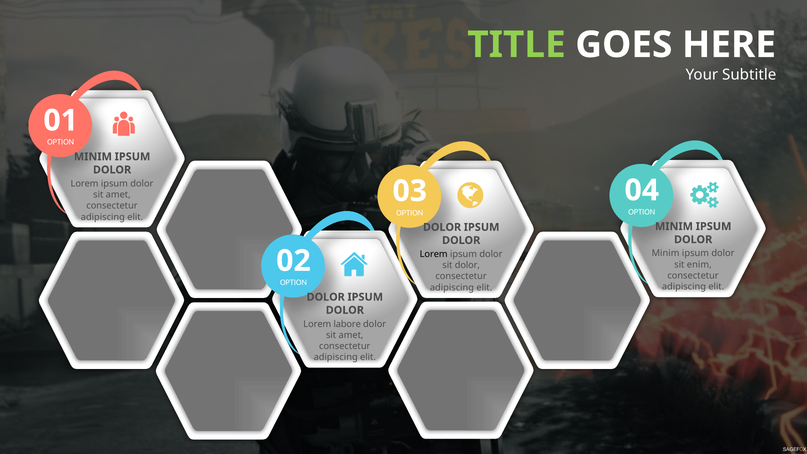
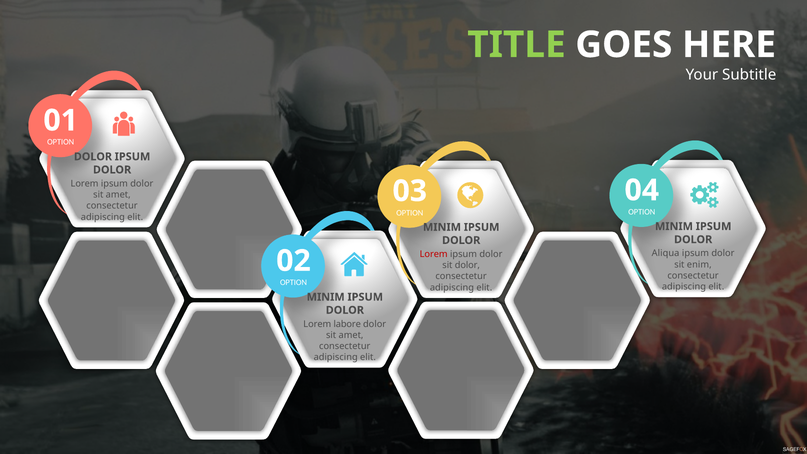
MINIM: MINIM -> DOLOR (93, 157)
DOLOR: DOLOR -> MINIM (442, 227)
Minim: Minim -> Aliqua (666, 253)
Lorem colour: black -> red (434, 254)
DOLOR: DOLOR -> MINIM (326, 297)
